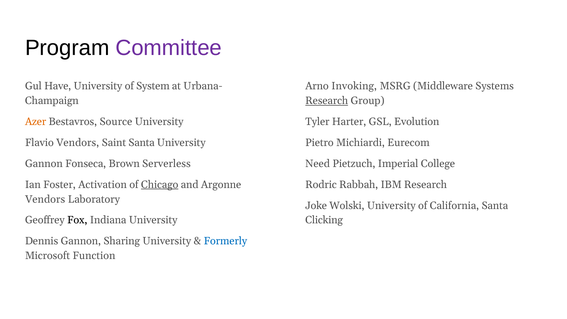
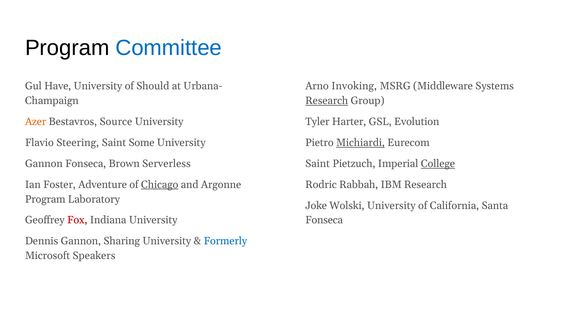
Committee colour: purple -> blue (169, 48)
System: System -> Should (153, 86)
Flavio Vendors: Vendors -> Steering (78, 143)
Saint Santa: Santa -> Some (142, 143)
Michiardi underline: none -> present (360, 143)
Need: Need -> Saint (318, 164)
College underline: none -> present (438, 164)
Activation: Activation -> Adventure (103, 185)
Vendors: Vendors -> Program (45, 199)
Fox colour: black -> red (77, 220)
Clicking: Clicking -> Fonseca (324, 220)
Function: Function -> Speakers (94, 256)
